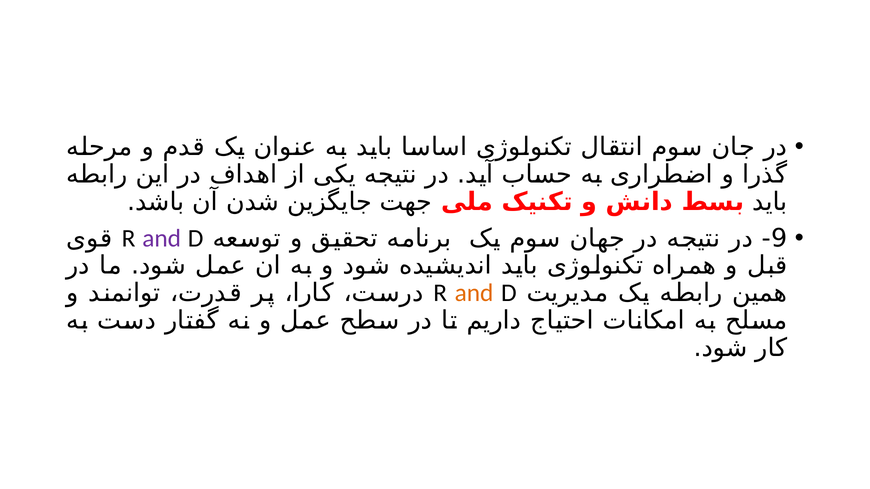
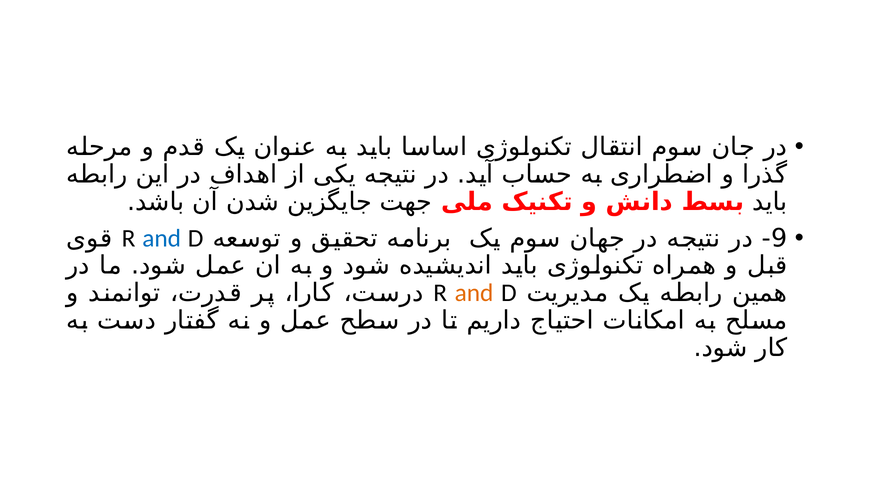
and colour: purple -> blue (162, 238)
